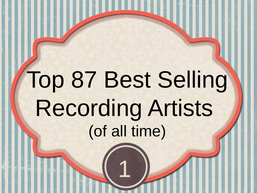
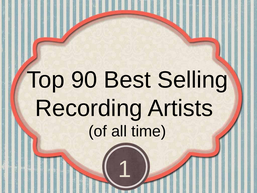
87: 87 -> 90 (84, 80)
